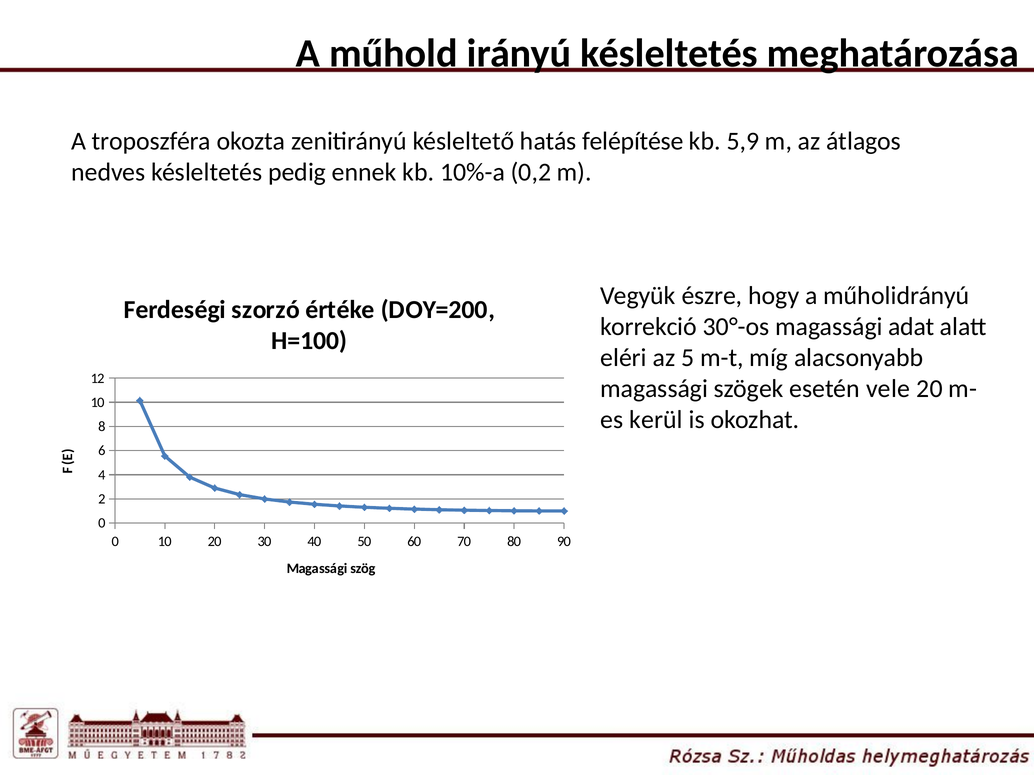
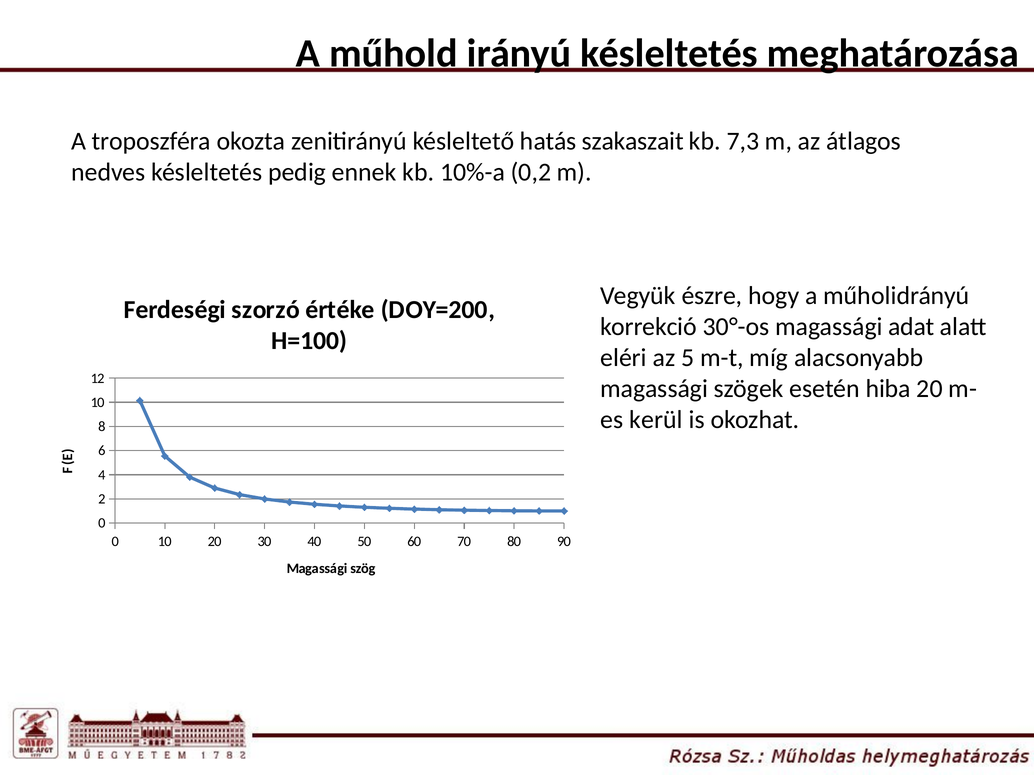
felépítése: felépítése -> szakaszait (633, 141)
5,9: 5,9 -> 7,3 (743, 141)
vele: vele -> hiba (888, 389)
